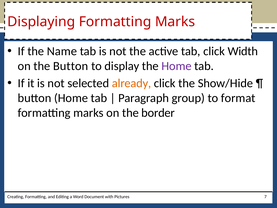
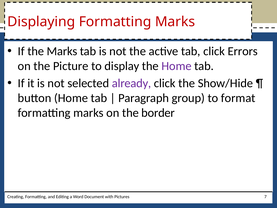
the Name: Name -> Marks (62, 51)
Width: Width -> Errors (243, 51)
the Button: Button -> Picture (71, 66)
already colour: orange -> purple (132, 83)
